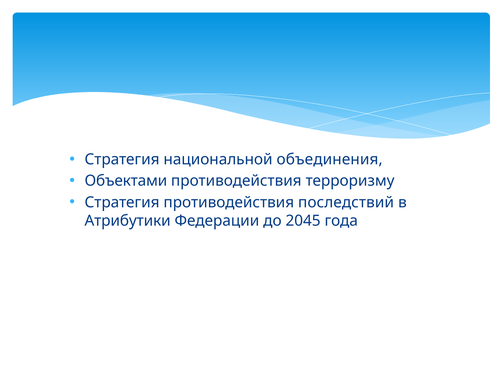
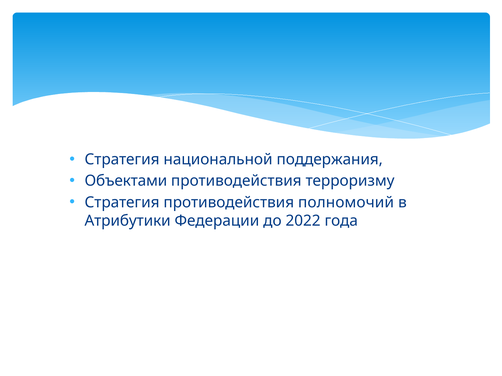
объединения: объединения -> поддержания (330, 160)
последствий: последствий -> полномочий (346, 203)
2045: 2045 -> 2022 (303, 221)
